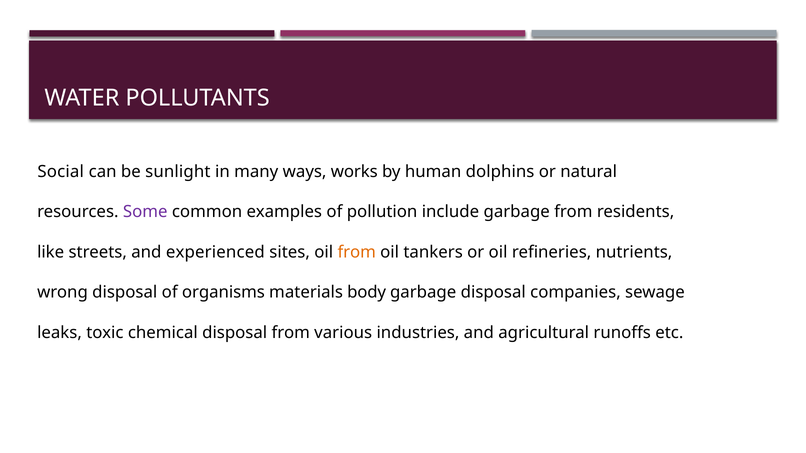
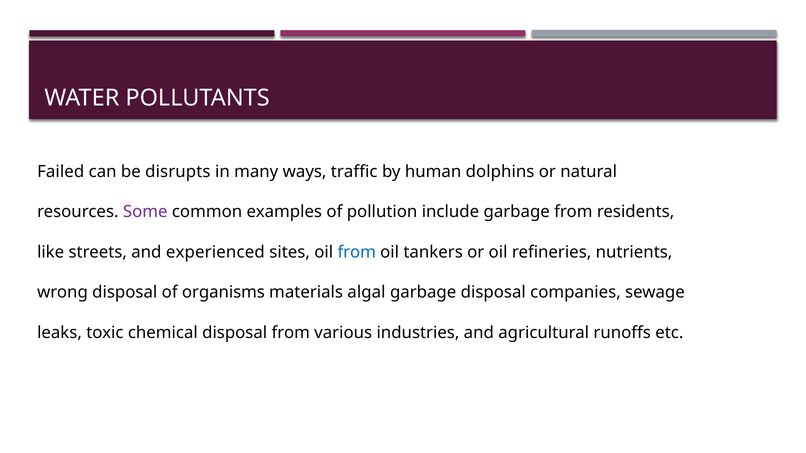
Social: Social -> Failed (61, 172)
sunlight: sunlight -> disrupts (178, 172)
works: works -> traffic (354, 172)
from colour: orange -> blue (357, 252)
body: body -> algal (366, 293)
